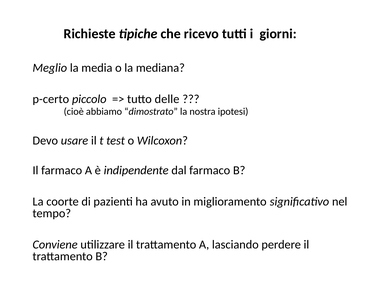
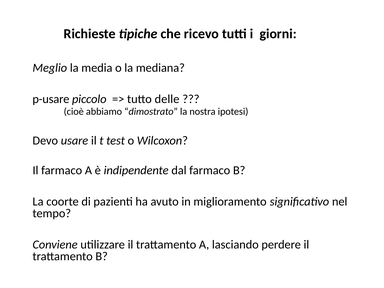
p-certo: p-certo -> p-usare (51, 99)
